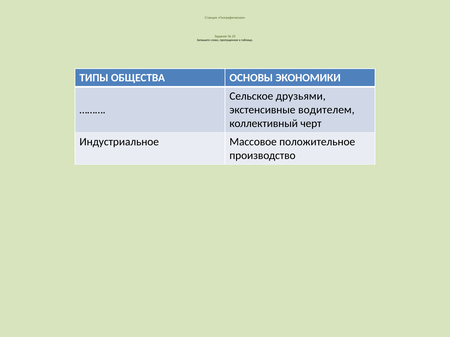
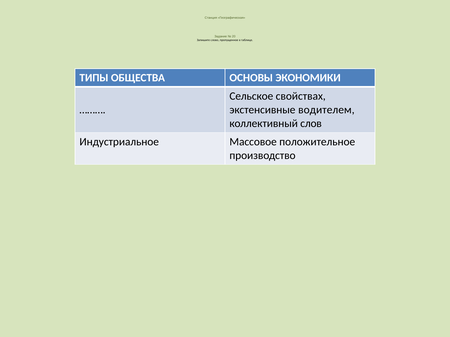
друзьями: друзьями -> свойствах (301, 96)
черт: черт -> слов (311, 124)
